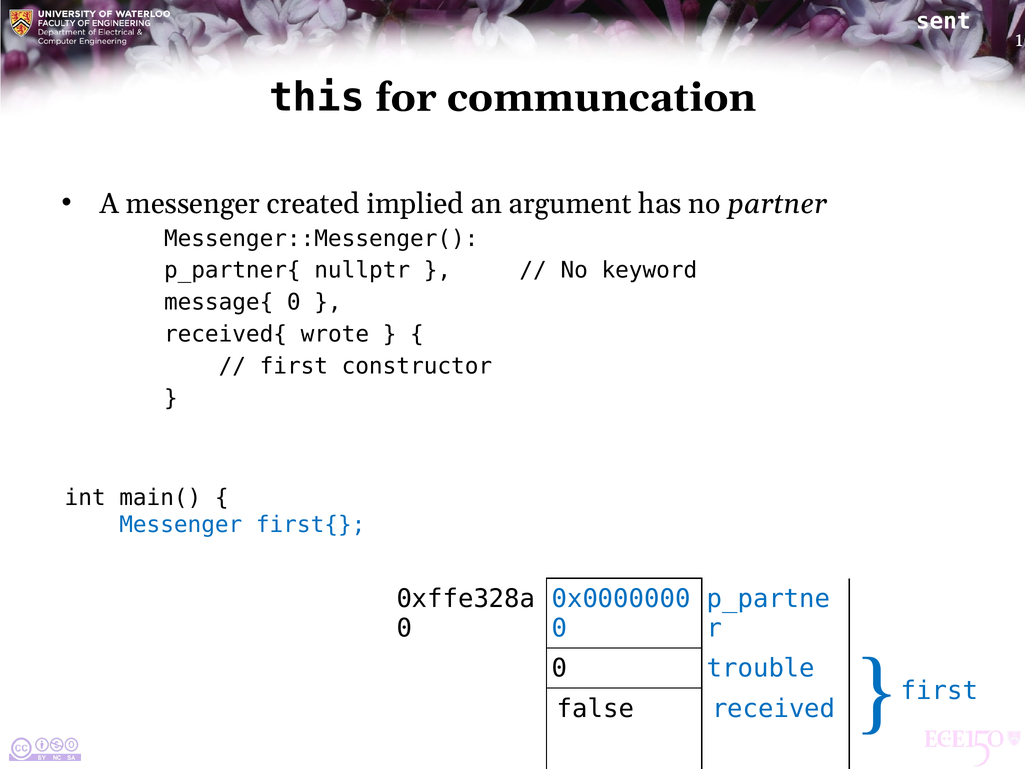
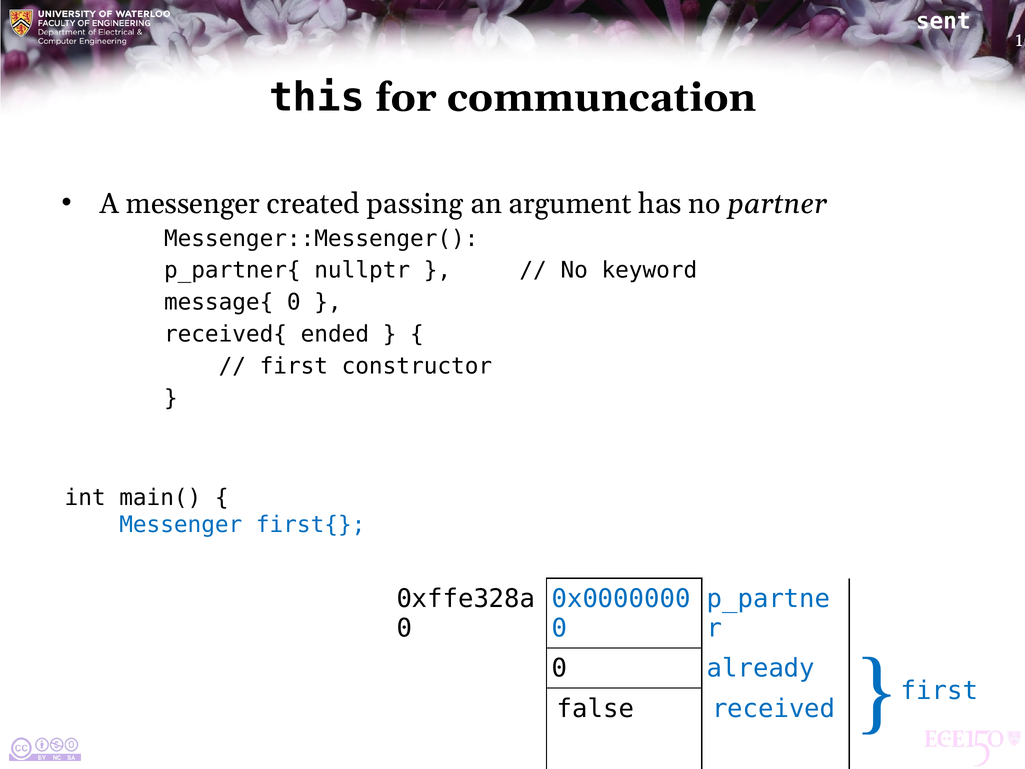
implied: implied -> passing (415, 204)
wrote: wrote -> ended (335, 334)
trouble: trouble -> already (761, 668)
